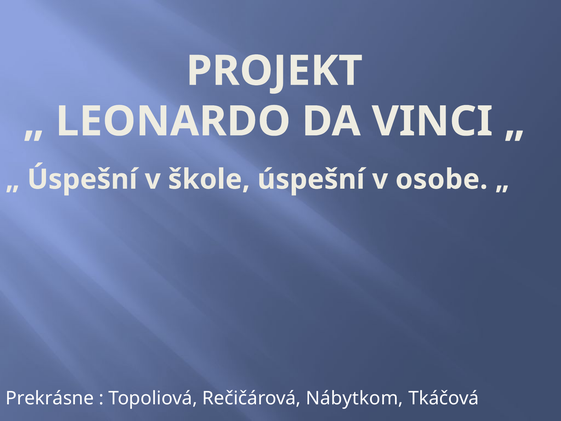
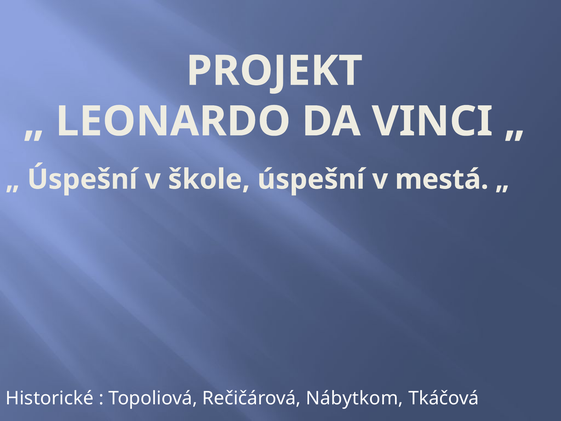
osobe: osobe -> mestá (442, 179)
Prekrásne: Prekrásne -> Historické (50, 398)
